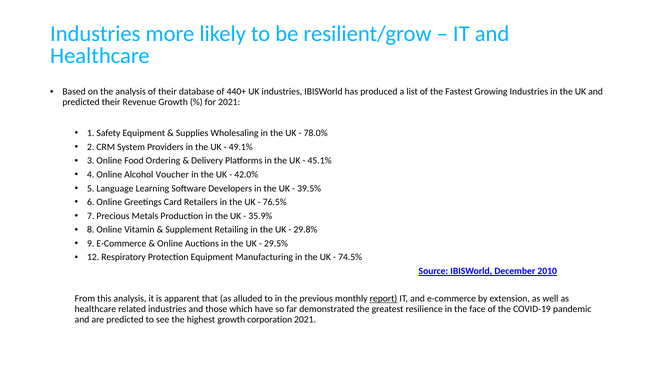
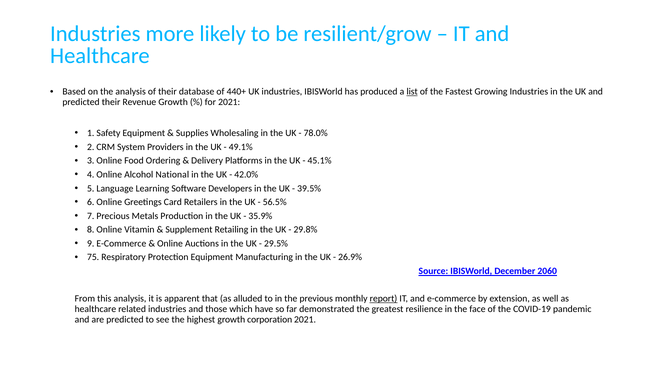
list underline: none -> present (412, 92)
Voucher: Voucher -> National (172, 174)
76.5%: 76.5% -> 56.5% (275, 202)
12: 12 -> 75 (93, 257)
74.5%: 74.5% -> 26.9% (350, 257)
2010: 2010 -> 2060 (547, 271)
